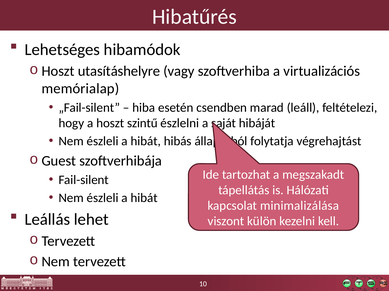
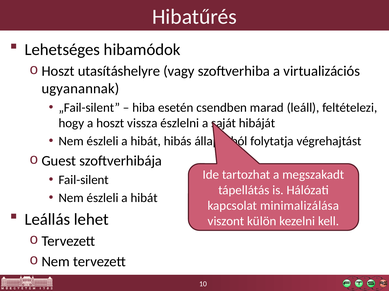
memórialap: memórialap -> ugyanannak (80, 89)
szintű: szintű -> vissza (142, 123)
